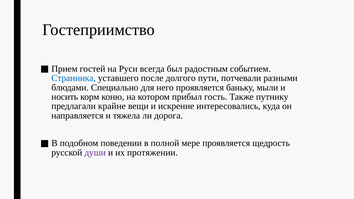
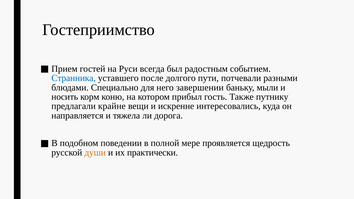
него проявляется: проявляется -> завершении (200, 88)
души colour: purple -> orange (95, 153)
протяжении: протяжении -> практически (153, 153)
